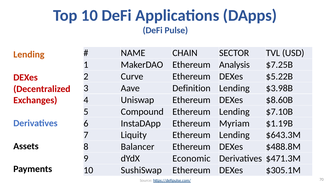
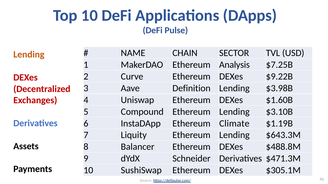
$5.22B: $5.22B -> $9.22B (279, 77)
$8.60B: $8.60B -> $1.60B (279, 100)
$7.10B: $7.10B -> $3.10B (279, 112)
Myriam: Myriam -> Climate (234, 124)
Economic: Economic -> Schneider (191, 159)
